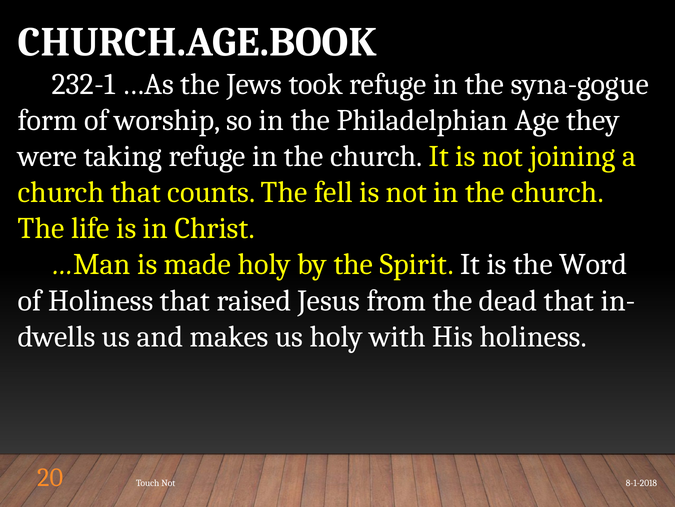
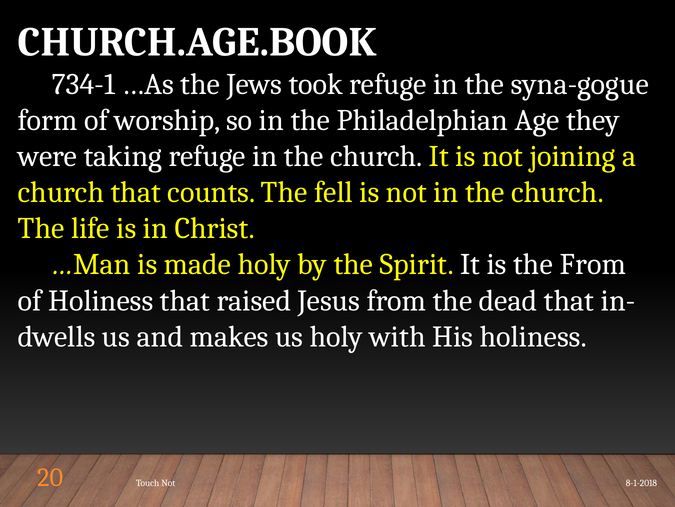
232-1: 232-1 -> 734-1 (83, 84)
the Word: Word -> From (593, 264)
